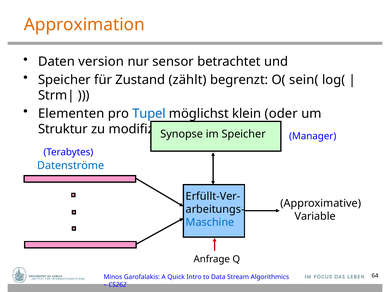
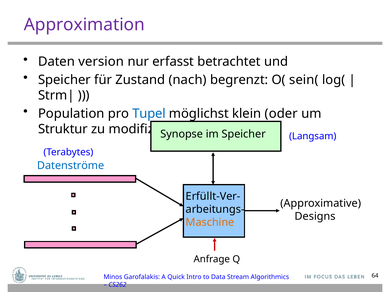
Approximation colour: orange -> purple (84, 25)
sensor: sensor -> erfasst (173, 62)
zählt: zählt -> nach (188, 80)
Elementen: Elementen -> Population (71, 114)
Manager: Manager -> Langsam (313, 136)
Variable: Variable -> Designs (315, 217)
Maschine colour: blue -> orange (210, 223)
